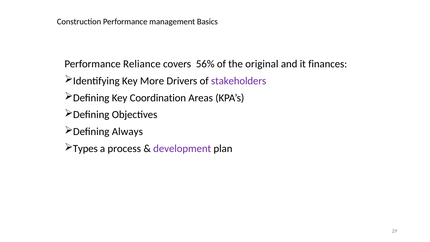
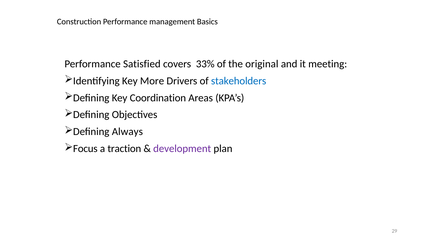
Reliance: Reliance -> Satisfied (142, 64)
56%: 56% -> 33% (205, 64)
finances: finances -> meeting (328, 64)
stakeholders colour: purple -> blue (239, 81)
Types: Types -> Focus (85, 149)
process: process -> traction (124, 149)
